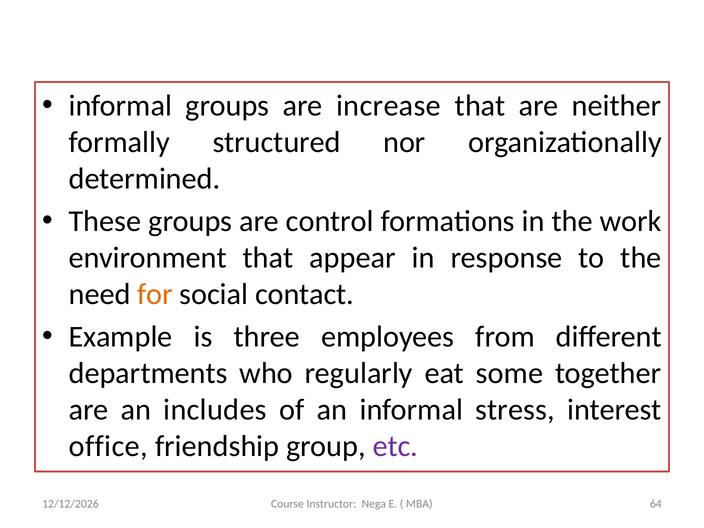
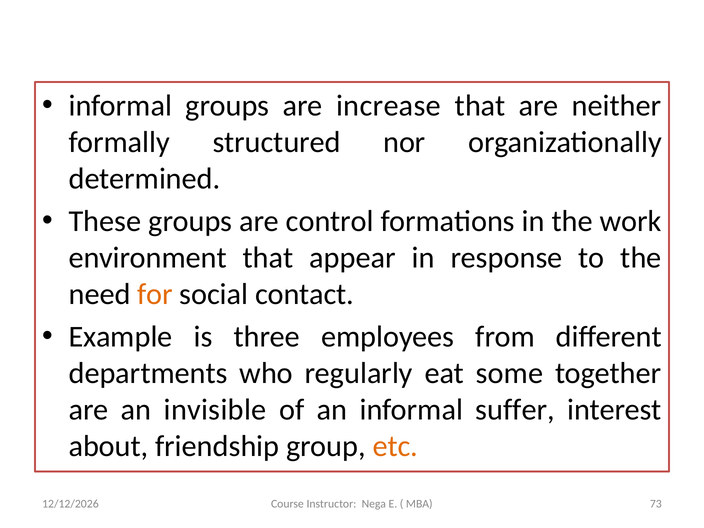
includes: includes -> invisible (215, 410)
stress: stress -> suffer (515, 410)
office: office -> about (108, 446)
etc colour: purple -> orange (395, 446)
64: 64 -> 73 (656, 504)
